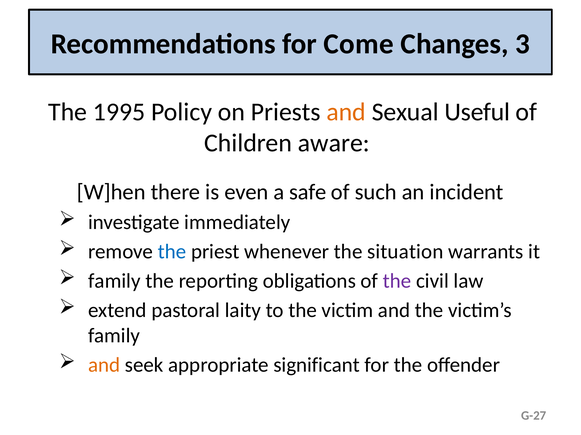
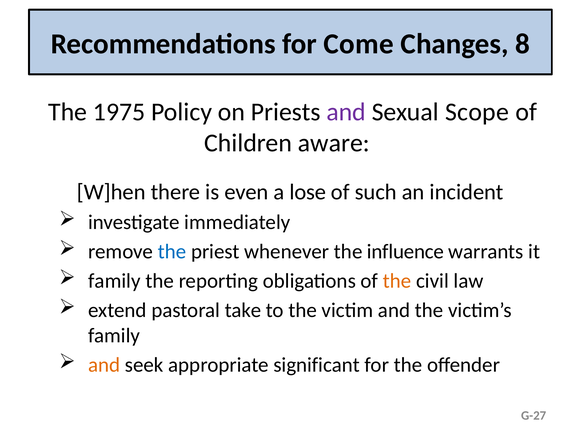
3: 3 -> 8 (523, 44)
1995: 1995 -> 1975 (119, 112)
and colour: orange -> purple (346, 112)
Useful: Useful -> Scope (477, 112)
safe: safe -> lose (308, 192)
situation: situation -> influence (405, 252)
the colour: purple -> orange (397, 281)
laity: laity -> take (243, 311)
